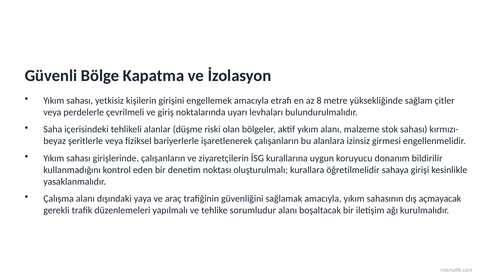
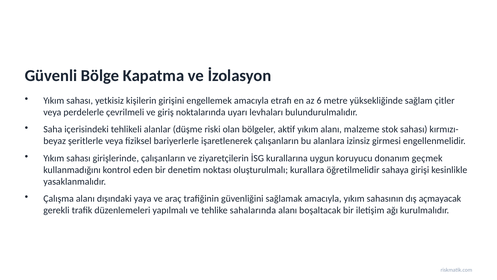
8: 8 -> 6 (319, 100)
bildirilir: bildirilir -> geçmek (427, 158)
sorumludur: sorumludur -> sahalarında (253, 210)
